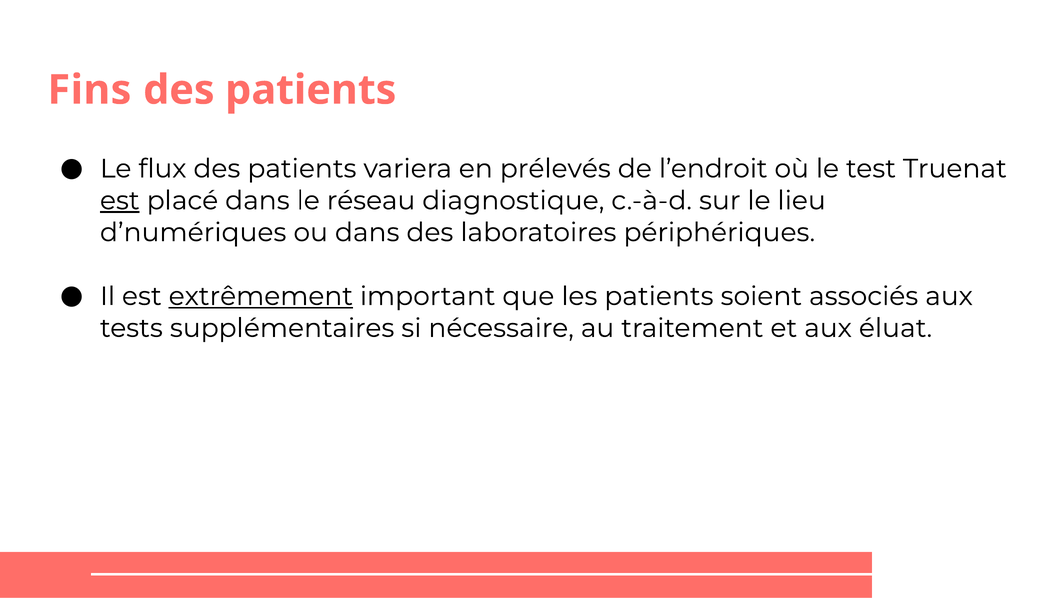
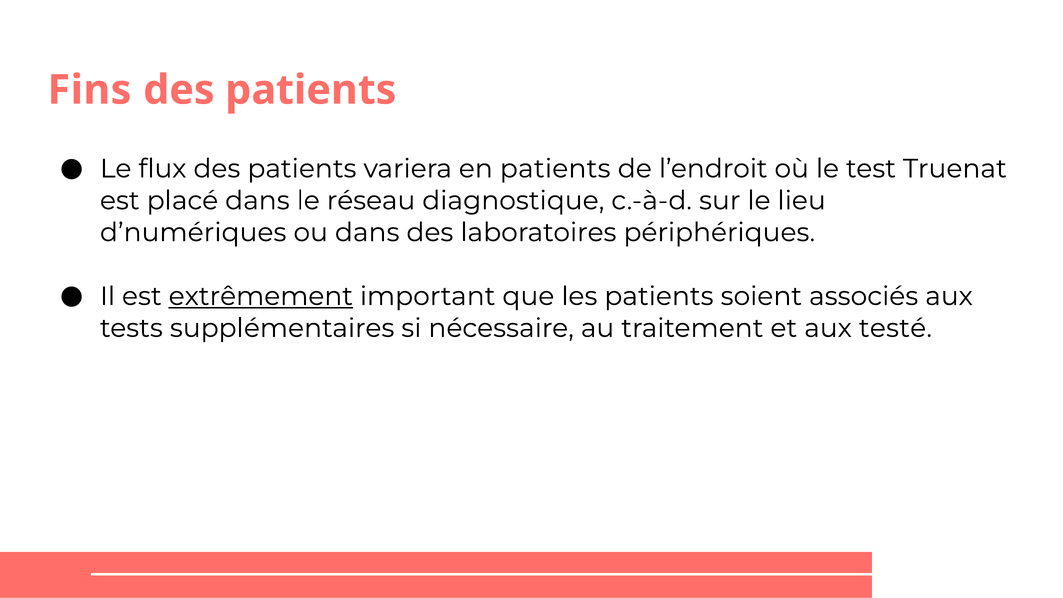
en prélevés: prélevés -> patients (555, 169)
est underline: present -> none (120, 201)
éluat: éluat -> testé (895, 328)
